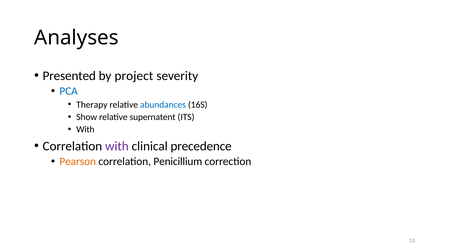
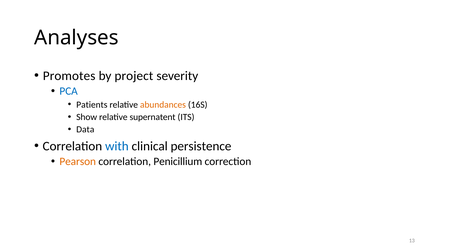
Presented: Presented -> Promotes (69, 76)
Therapy: Therapy -> Patients (92, 105)
abundances colour: blue -> orange (163, 105)
With: With -> Data (85, 130)
with colour: purple -> blue (117, 146)
precedence: precedence -> persistence (201, 146)
